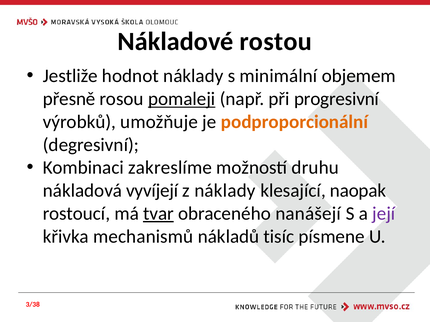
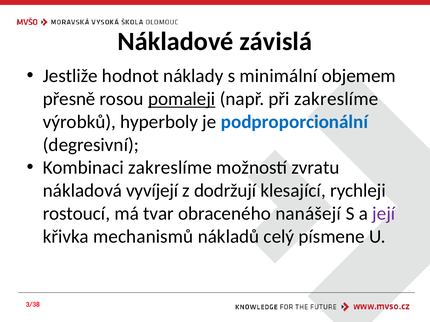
rostou: rostou -> závislá (276, 42)
při progresivní: progresivní -> zakreslíme (336, 99)
umožňuje: umožňuje -> hyperboly (159, 122)
podproporcionální colour: orange -> blue (295, 122)
druhu: druhu -> zvratu (315, 168)
z náklady: náklady -> dodržují (225, 191)
naopak: naopak -> rychleji (358, 191)
tvar underline: present -> none (158, 214)
tisíc: tisíc -> celý (279, 237)
